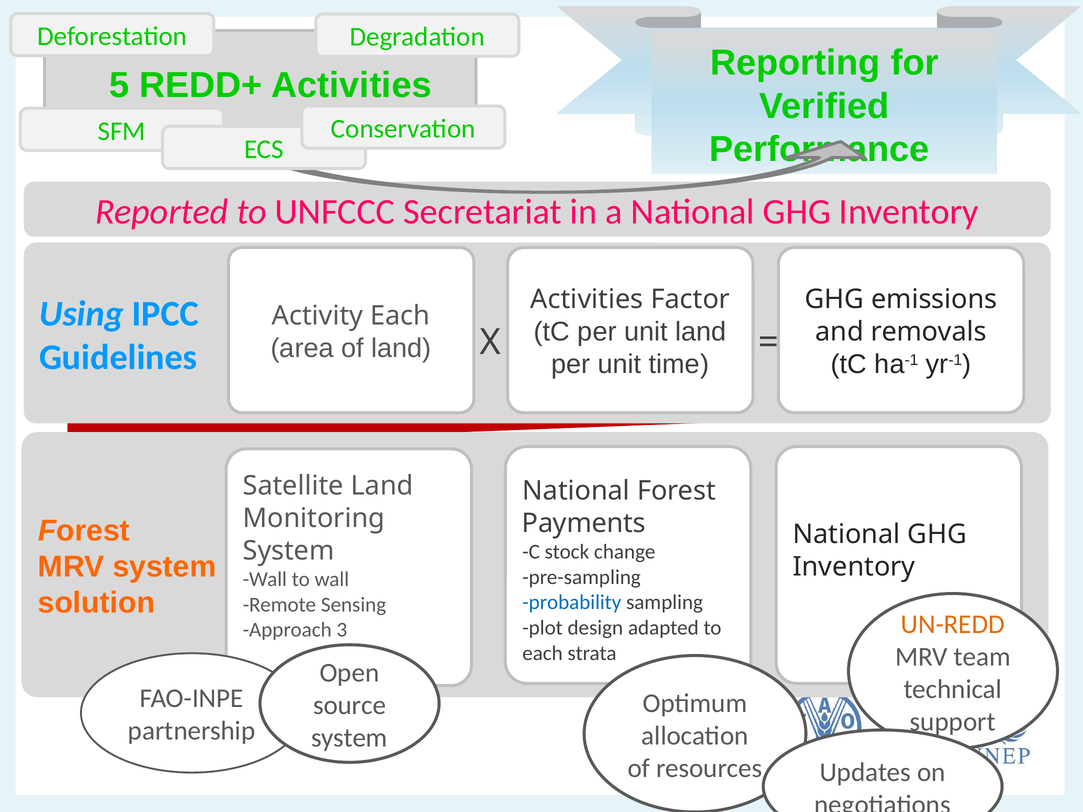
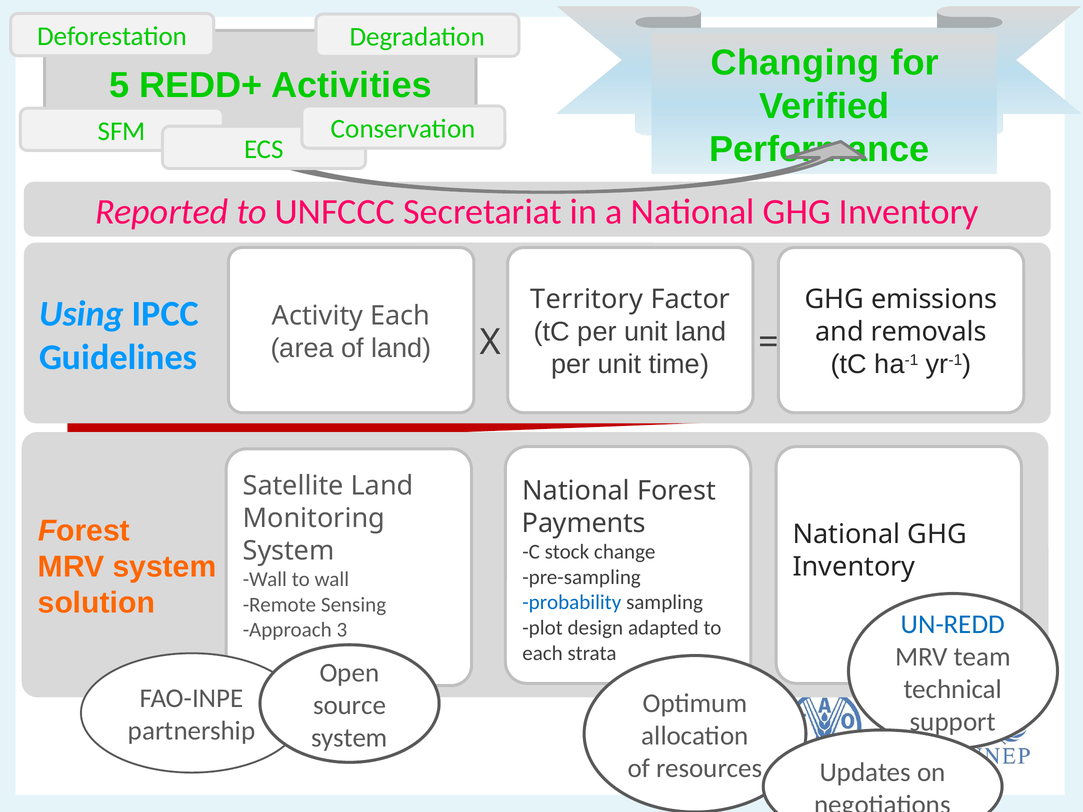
Reporting: Reporting -> Changing (795, 63)
Activities: Activities -> Territory (587, 300)
UN-REDD colour: orange -> blue (953, 624)
